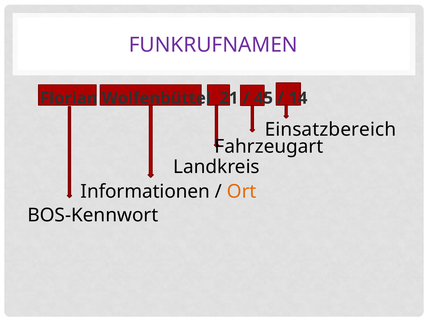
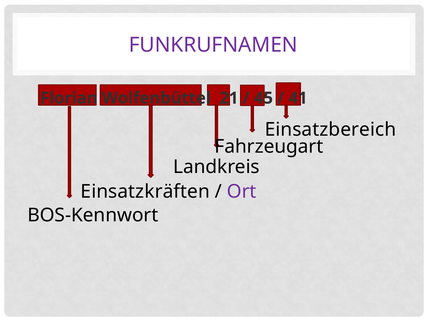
14: 14 -> 41 (298, 98)
Informationen: Informationen -> Einsatzkräften (145, 192)
Ort colour: orange -> purple (242, 192)
